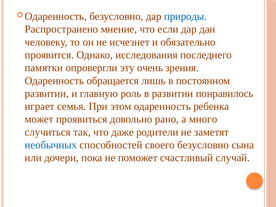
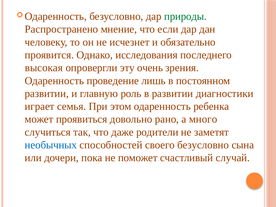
природы colour: blue -> green (185, 16)
памятки: памятки -> высокая (44, 68)
обращается: обращается -> проведение (113, 81)
понравилось: понравилось -> диагностики (225, 94)
